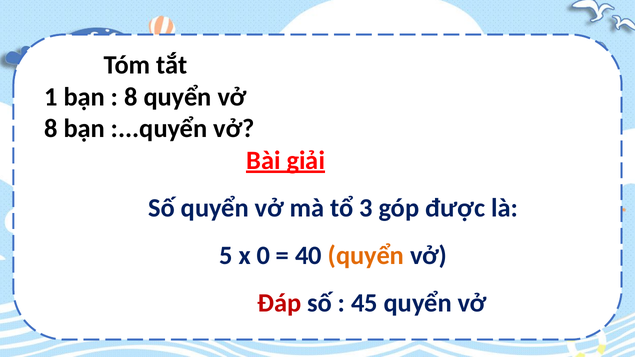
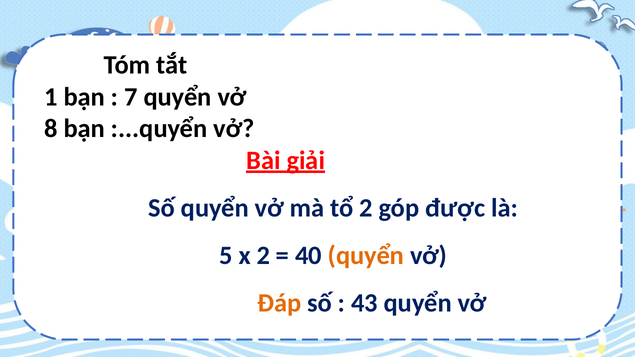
8: 8 -> 7 (131, 97)
tổ 3: 3 -> 2 (366, 208)
x 0: 0 -> 2 (263, 256)
Đáp colour: red -> orange (279, 303)
45: 45 -> 43 (364, 303)
